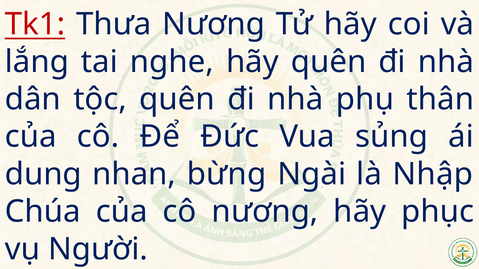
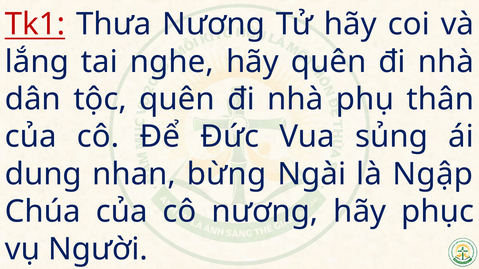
Nhập: Nhập -> Ngập (433, 174)
